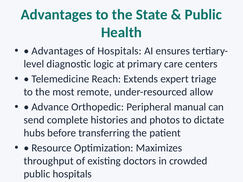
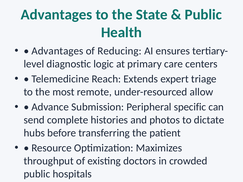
of Hospitals: Hospitals -> Reducing (120, 51)
Orthopedic: Orthopedic -> Submission (98, 107)
manual: manual -> specific (190, 107)
